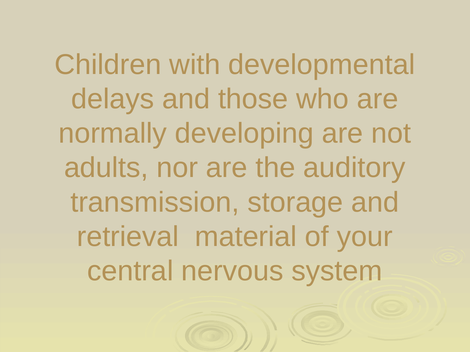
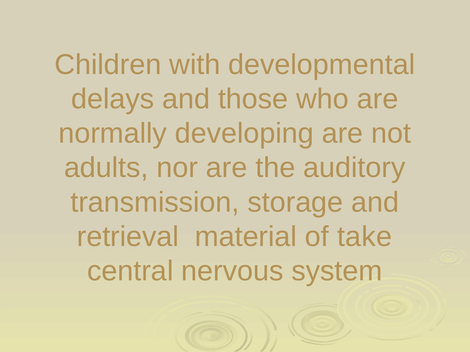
your: your -> take (365, 237)
